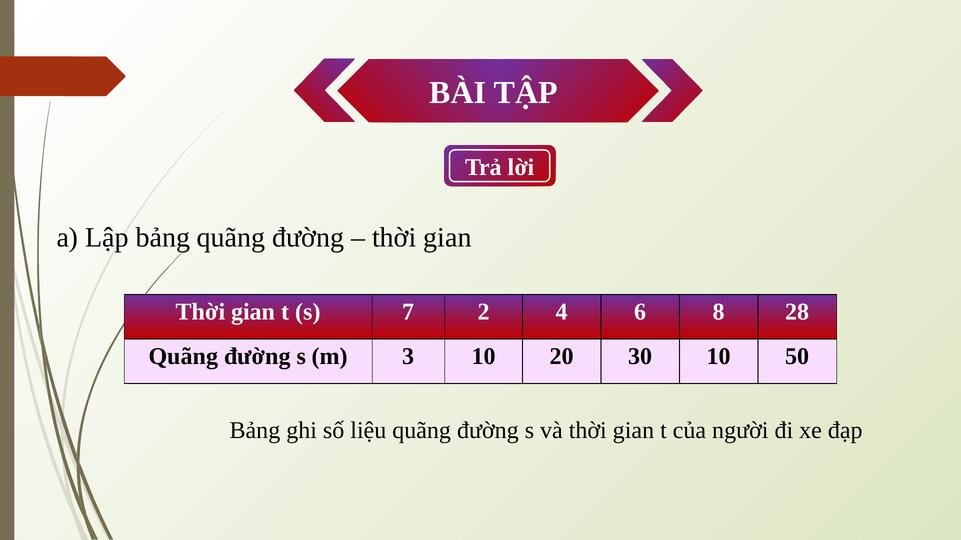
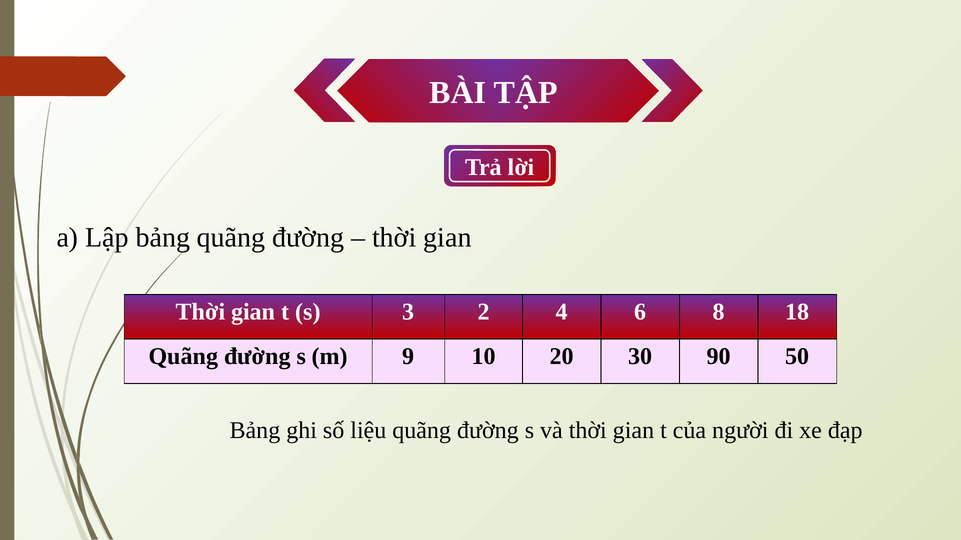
7: 7 -> 3 (408, 312)
28: 28 -> 18 (797, 312)
3: 3 -> 9 (408, 357)
30 10: 10 -> 90 (719, 357)
